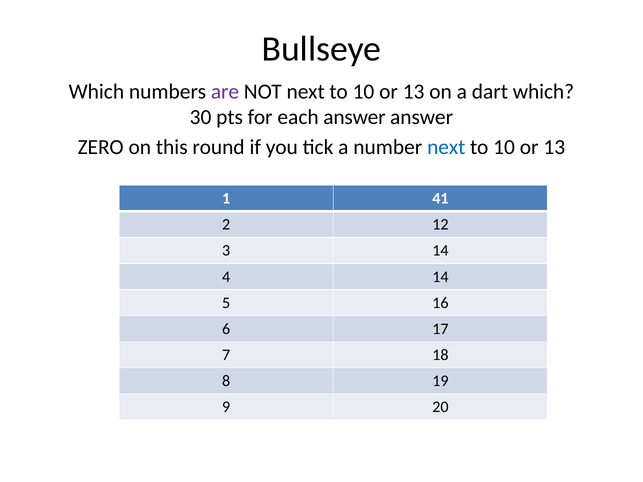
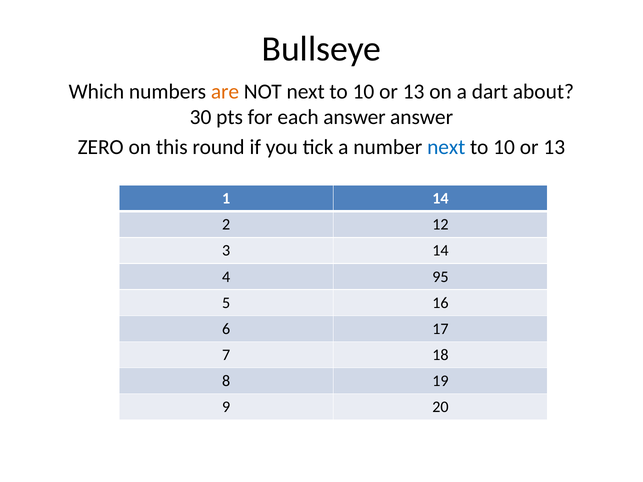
are colour: purple -> orange (225, 92)
dart which: which -> about (543, 92)
1 41: 41 -> 14 (440, 199)
4 14: 14 -> 95 (440, 277)
